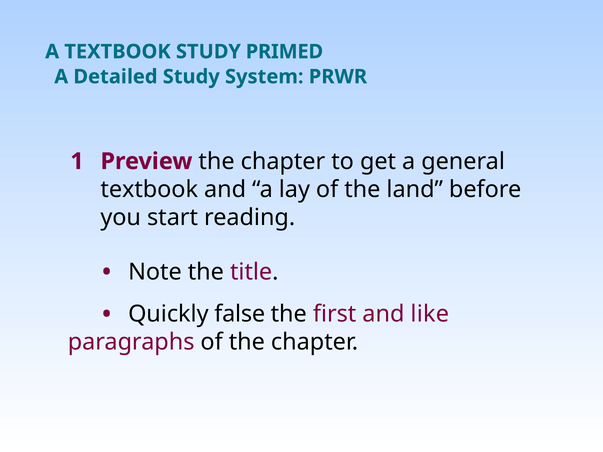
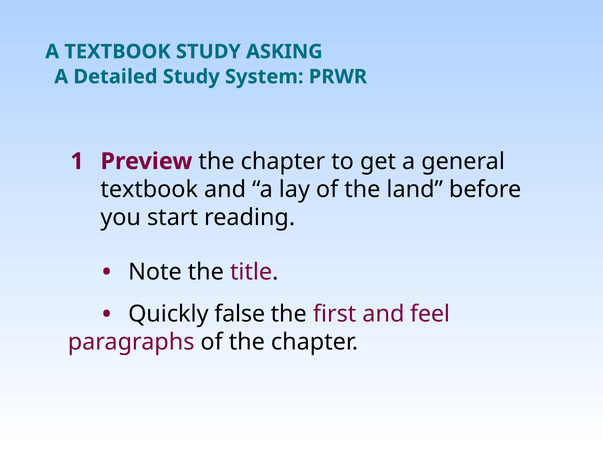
PRIMED: PRIMED -> ASKING (284, 52)
like: like -> feel (430, 314)
